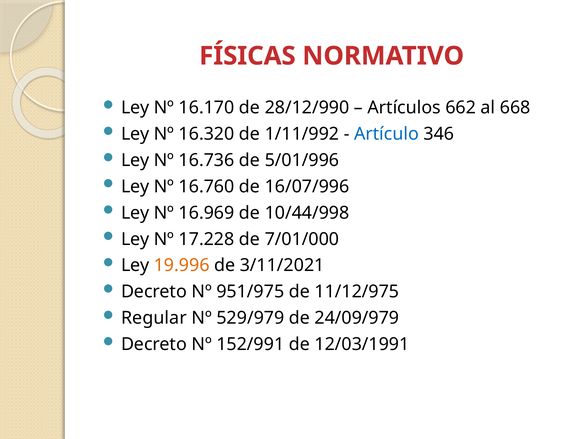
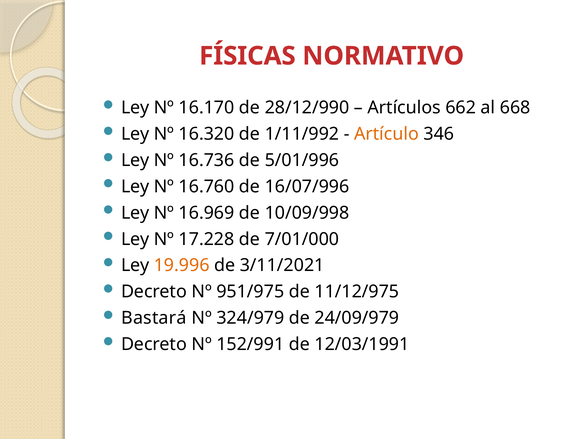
Artículo colour: blue -> orange (387, 134)
10/44/998: 10/44/998 -> 10/09/998 (307, 213)
Regular: Regular -> Bastará (154, 318)
529/979: 529/979 -> 324/979 (250, 318)
